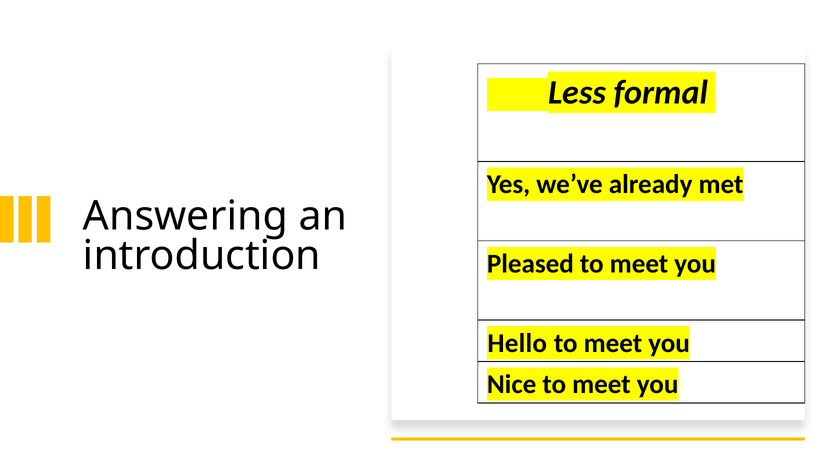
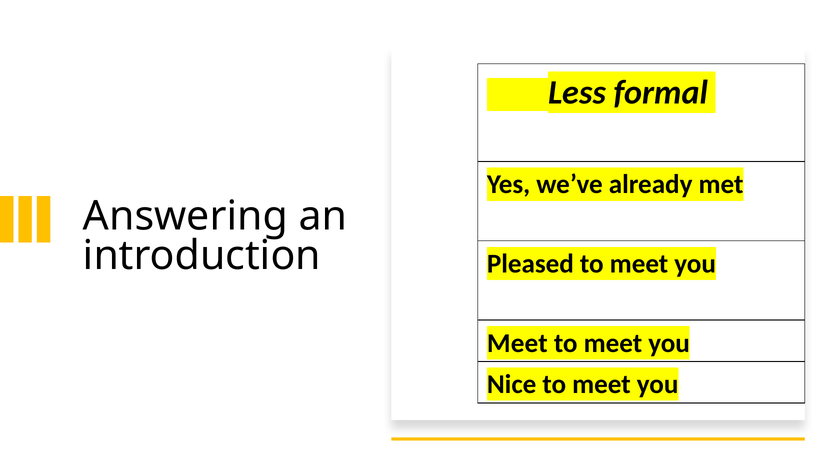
Hello: Hello -> Meet (517, 343)
